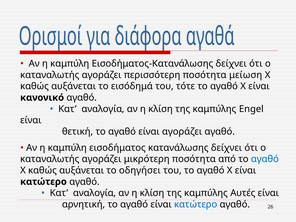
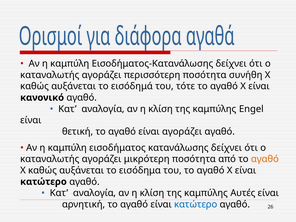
μείωση: μείωση -> συνήθη (246, 75)
αγαθό colour: blue -> orange (265, 159)
οδηγήσει: οδηγήσει -> εισόδημα (140, 170)
